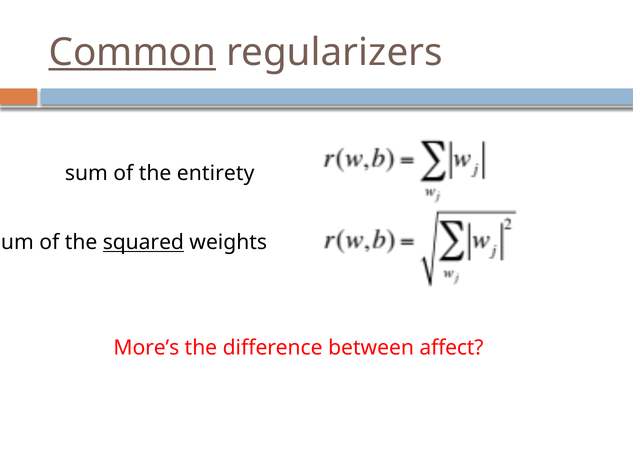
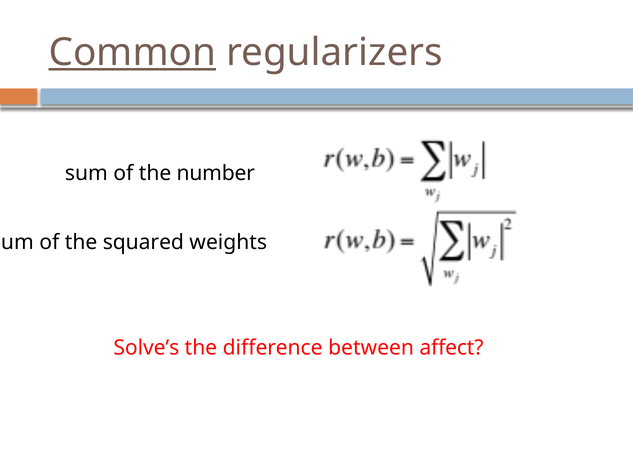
entirety: entirety -> number (216, 174)
squared underline: present -> none (143, 243)
More’s: More’s -> Solve’s (146, 348)
